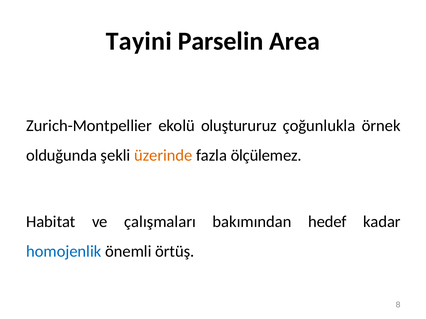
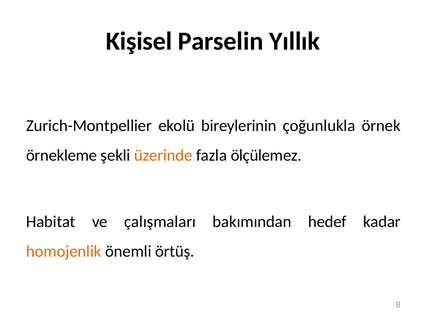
Tayini: Tayini -> Kişisel (139, 41)
Area: Area -> Yıllık (295, 41)
oluştururuz: oluştururuz -> bireylerinin (239, 126)
olduğunda: olduğunda -> örnekleme (62, 156)
homojenlik colour: blue -> orange (64, 252)
